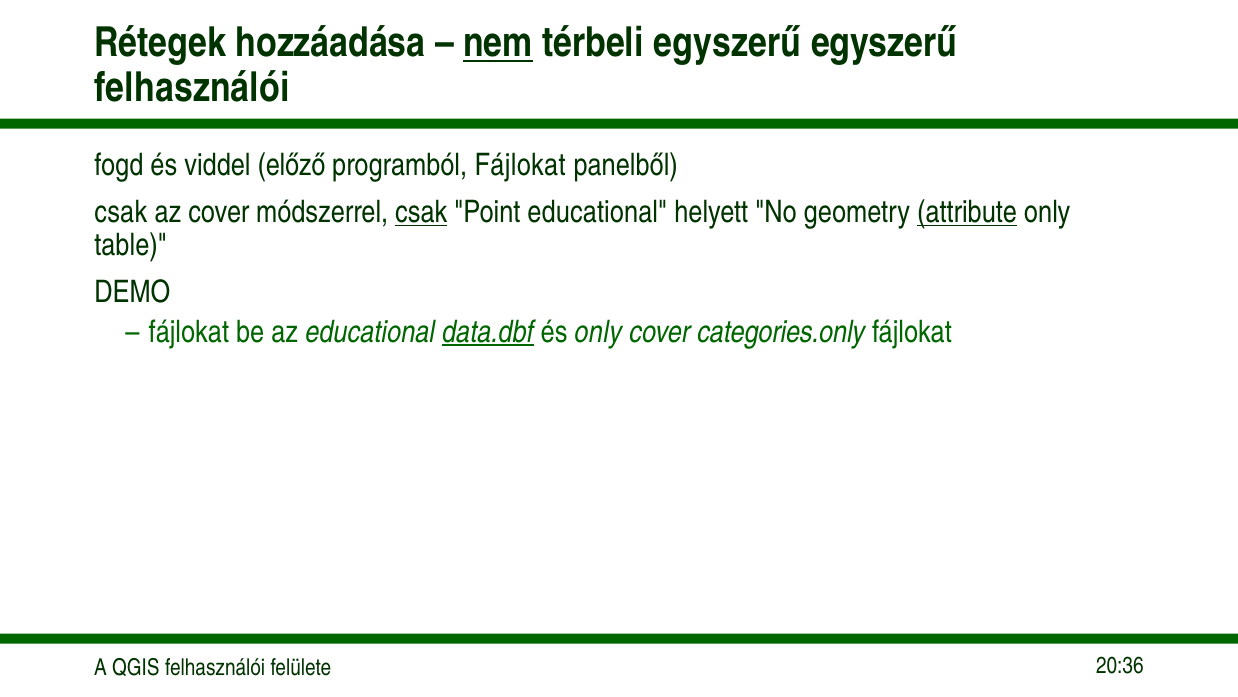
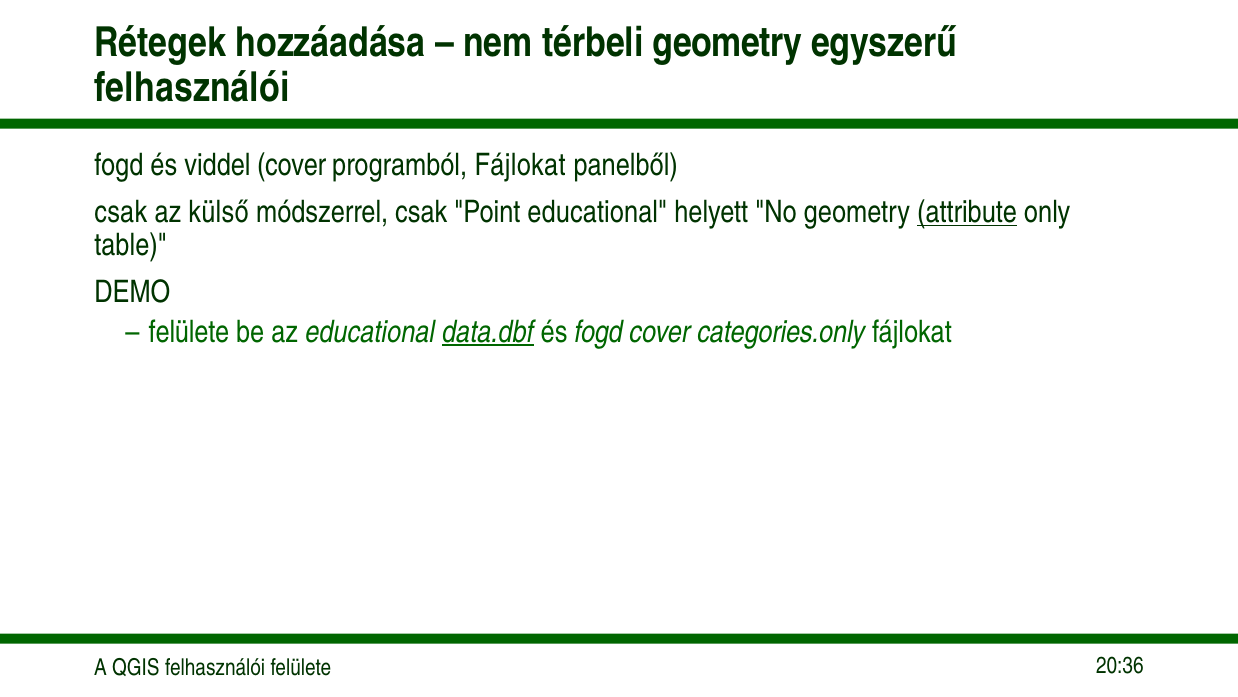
nem underline: present -> none (498, 43)
térbeli egyszerű: egyszerű -> geometry (728, 43)
viddel előző: előző -> cover (292, 166)
az cover: cover -> külső (219, 212)
csak underline: present -> none (421, 212)
fájlokat: fájlokat -> felülete (189, 331)
és only: only -> fogd (599, 331)
